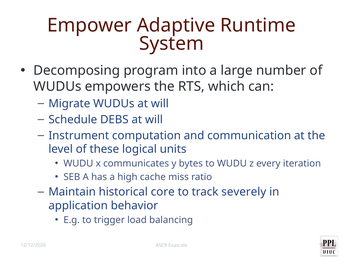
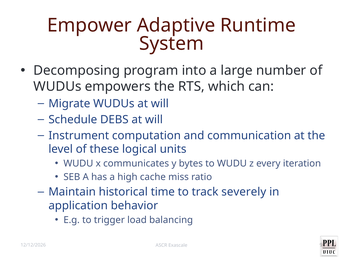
core: core -> time (163, 192)
